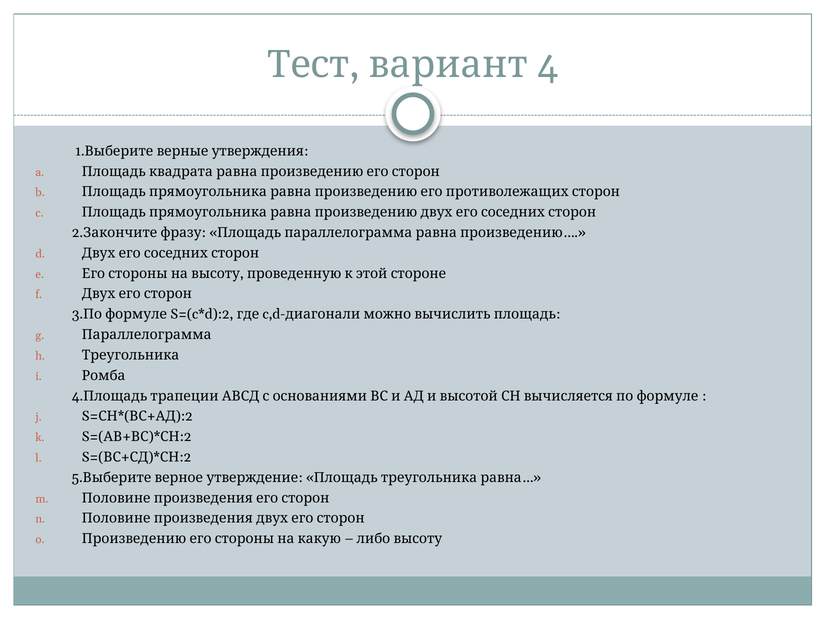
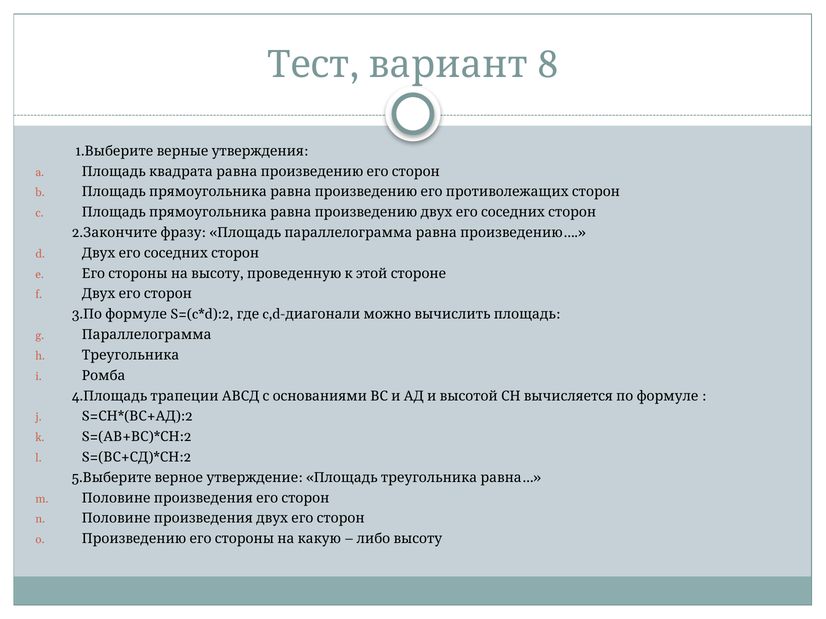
4: 4 -> 8 (548, 65)
